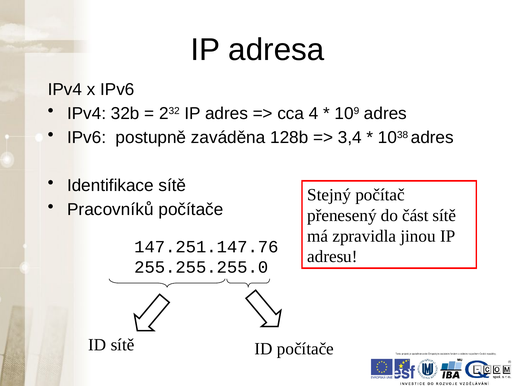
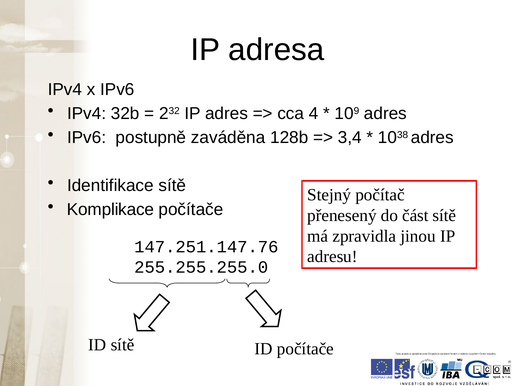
Pracovníků: Pracovníků -> Komplikace (110, 210)
